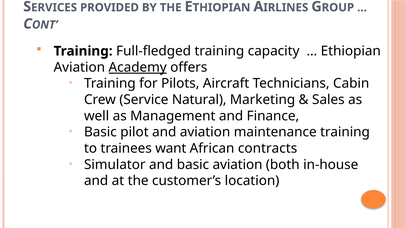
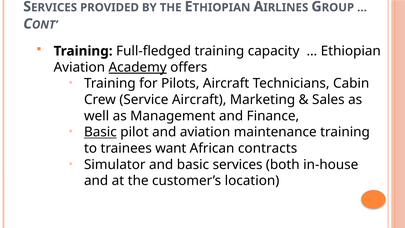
Service Natural: Natural -> Aircraft (199, 100)
Basic underline: none -> present (100, 132)
basic aviation: aviation -> services (238, 165)
